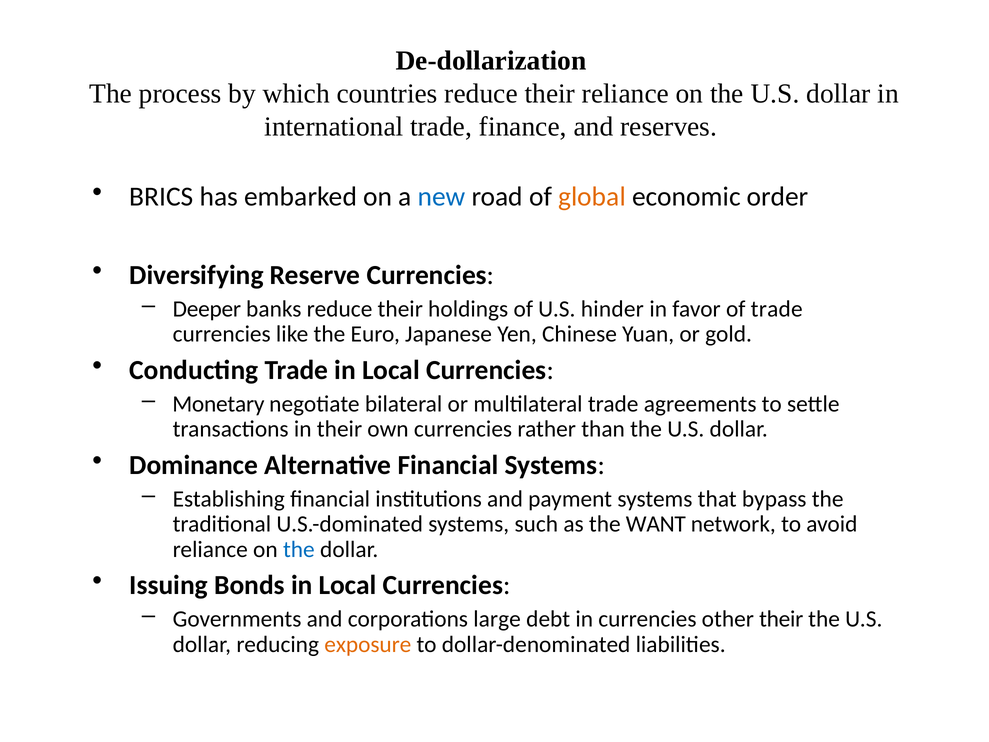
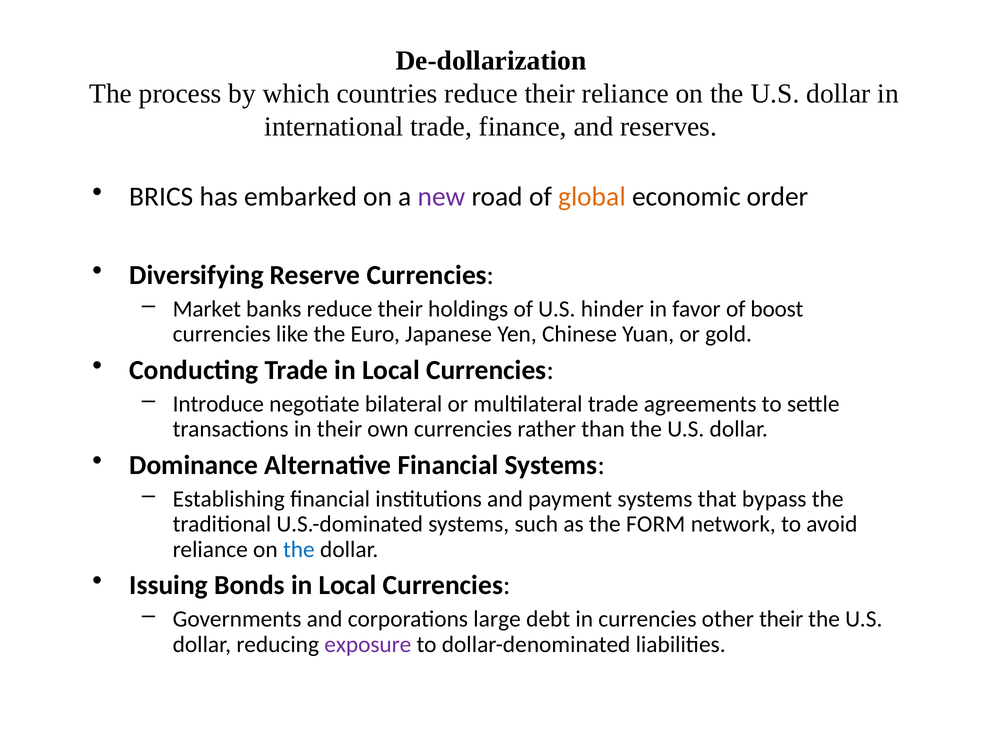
new colour: blue -> purple (441, 196)
Deeper: Deeper -> Market (207, 309)
of trade: trade -> boost (777, 309)
Monetary: Monetary -> Introduce (218, 404)
WANT: WANT -> FORM (656, 524)
exposure colour: orange -> purple (368, 644)
